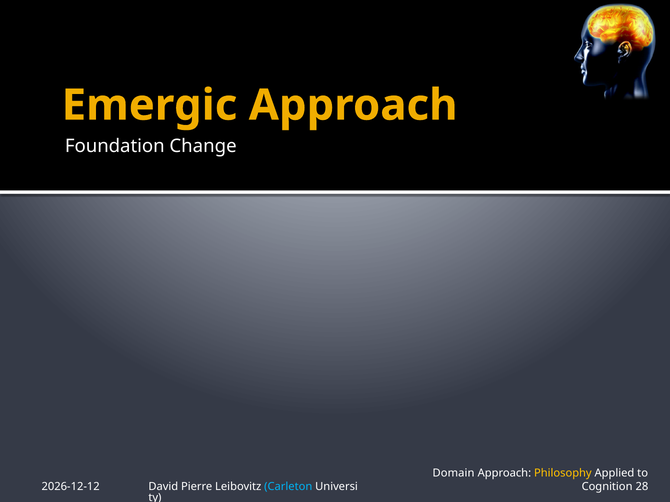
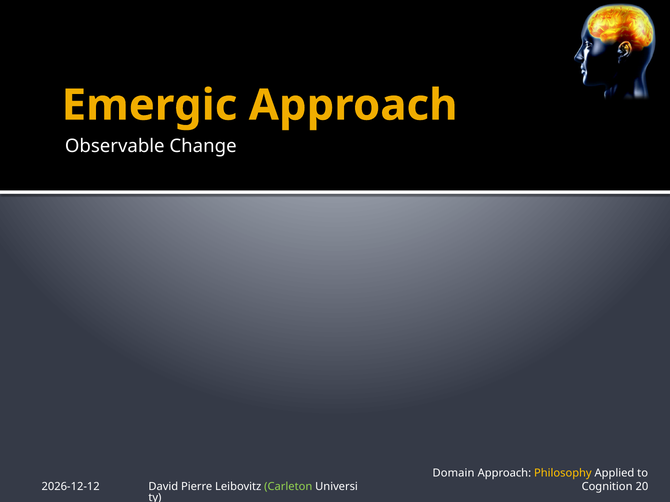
Foundation: Foundation -> Observable (115, 146)
Carleton colour: light blue -> light green (288, 487)
28: 28 -> 20 (642, 487)
